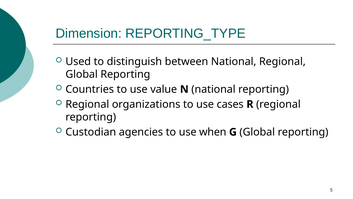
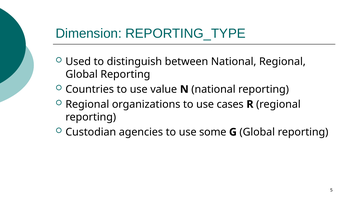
when: when -> some (213, 132)
